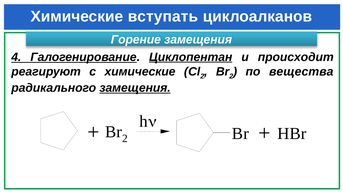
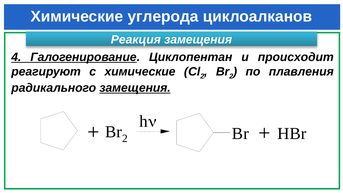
вступать: вступать -> углерода (163, 17)
Горение: Горение -> Реакция (136, 40)
Циклопентан underline: present -> none (191, 57)
вещества: вещества -> плавления (301, 72)
